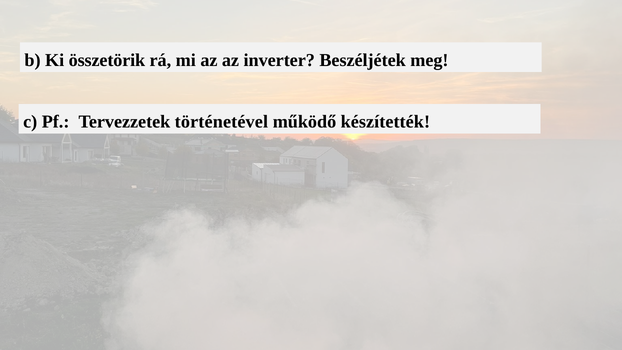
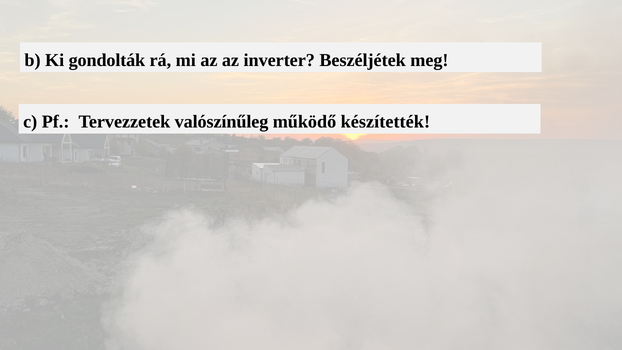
összetörik: összetörik -> gondolták (107, 60)
történetével: történetével -> valószínűleg (222, 122)
